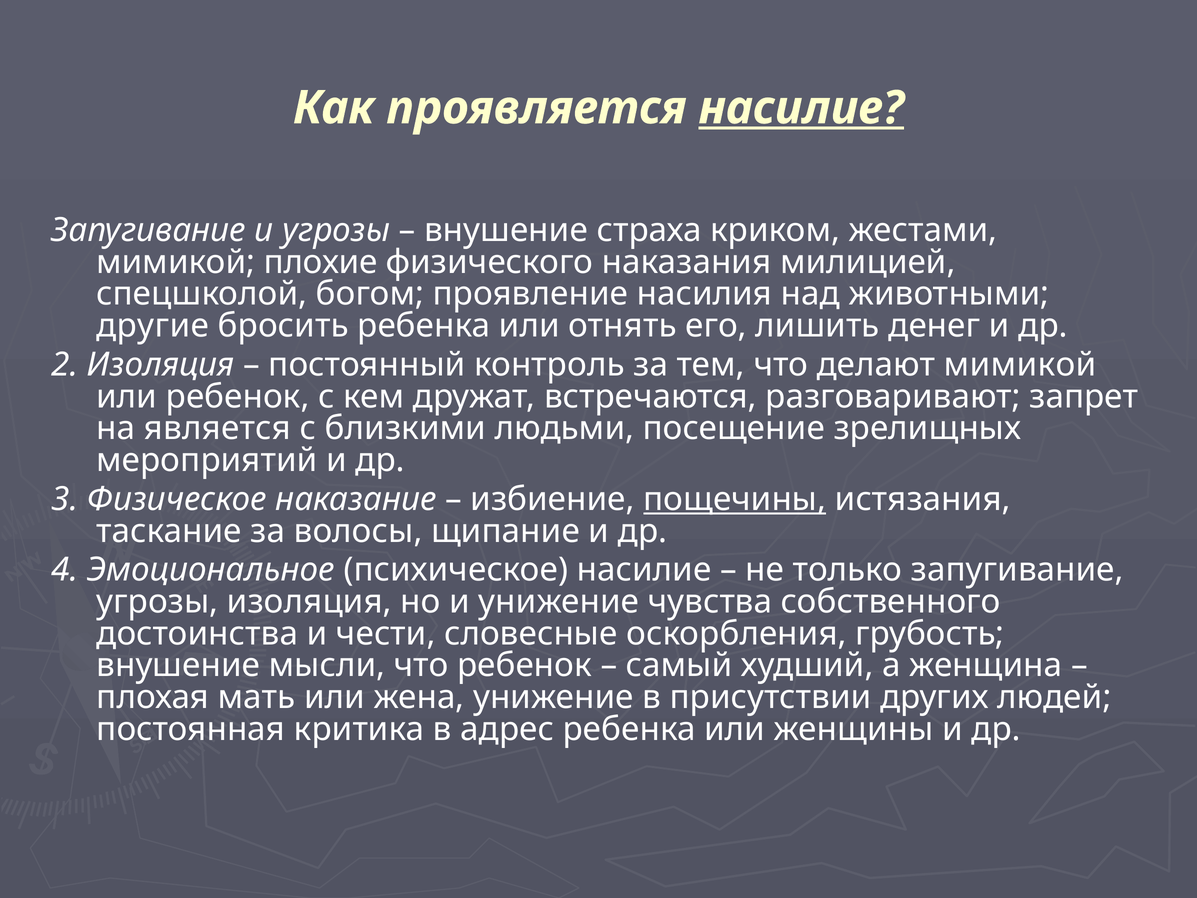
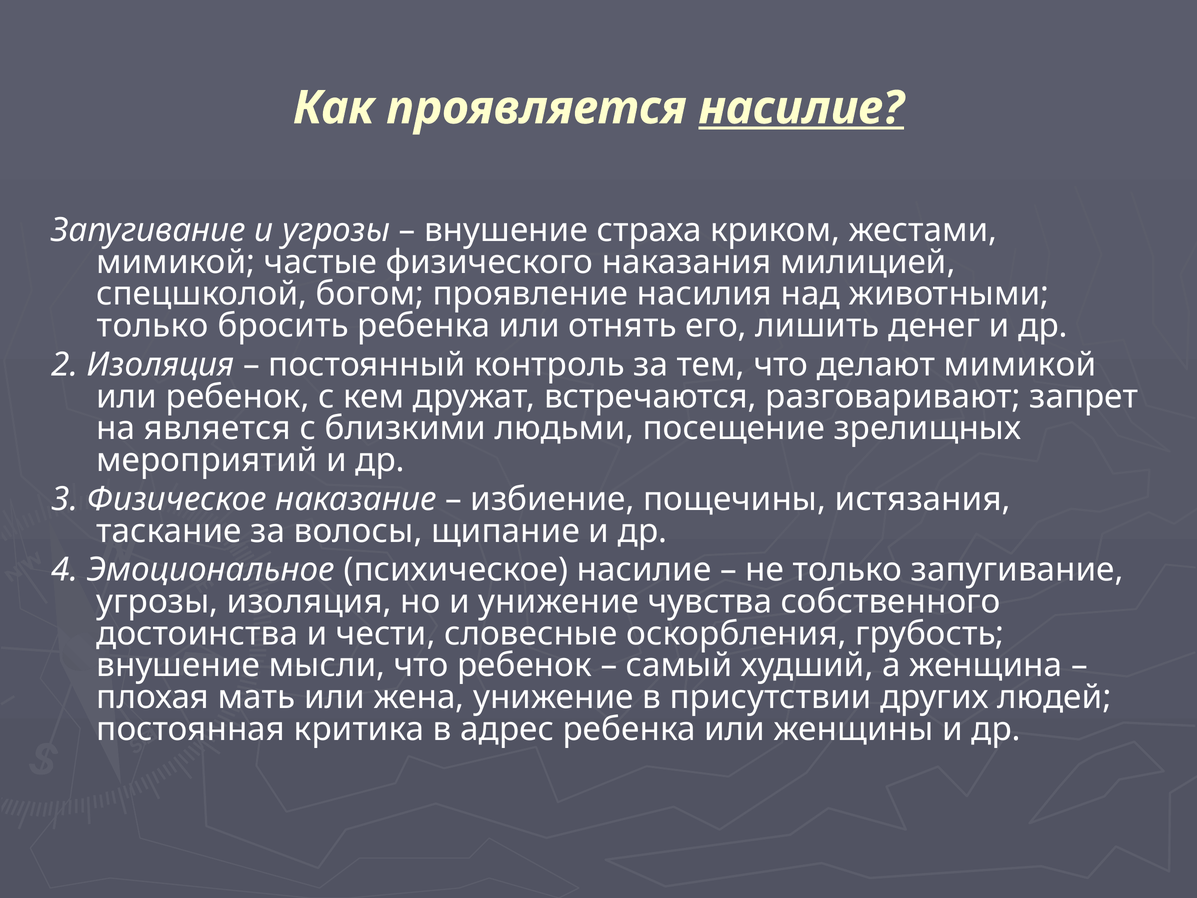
плохие: плохие -> частые (321, 262)
другие: другие -> только (153, 326)
пощечины underline: present -> none (735, 499)
